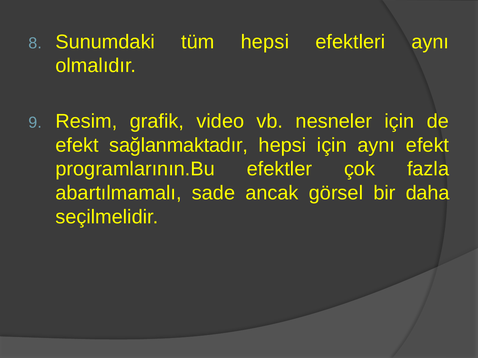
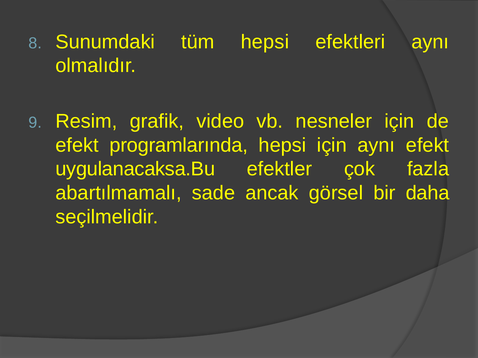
sağlanmaktadır: sağlanmaktadır -> programlarında (179, 145)
programlarının.Bu: programlarının.Bu -> uygulanacaksa.Bu (135, 169)
